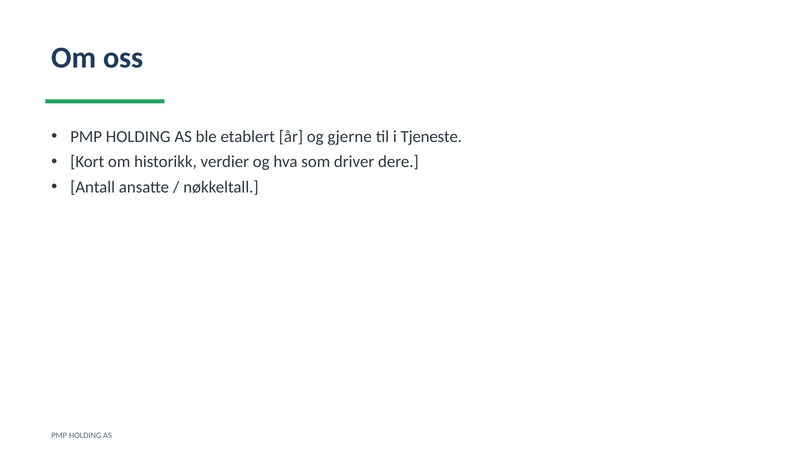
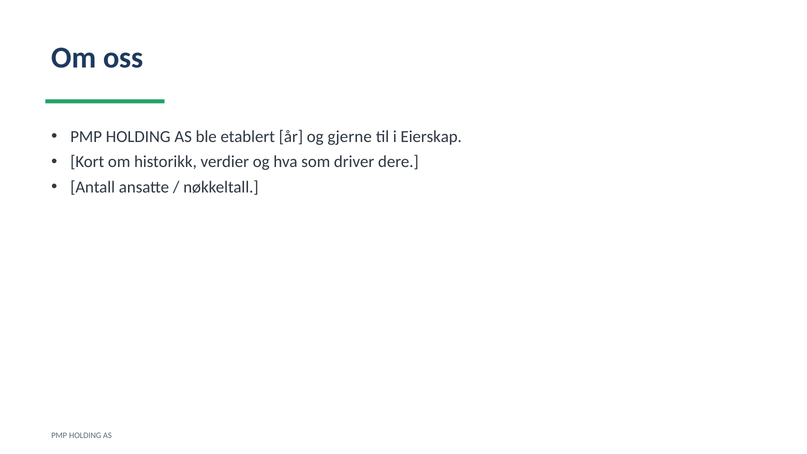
Tjeneste: Tjeneste -> Eierskap (431, 137)
